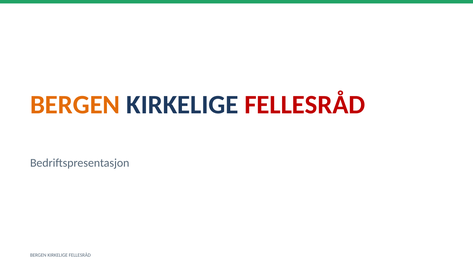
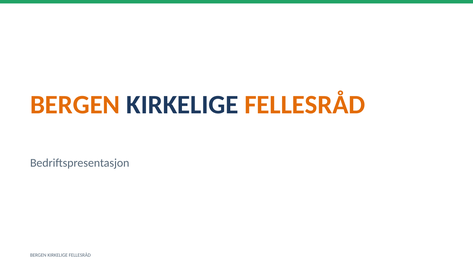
FELLESRÅD colour: red -> orange (305, 105)
